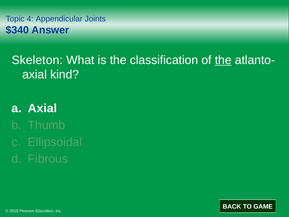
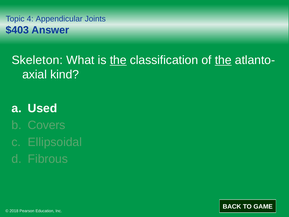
$340: $340 -> $403 (17, 30)
the underline: none -> present (118, 60)
Axial: Axial -> Used (42, 108)
Thumb: Thumb -> Covers (47, 125)
